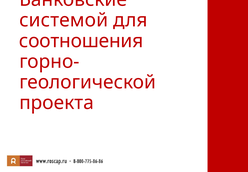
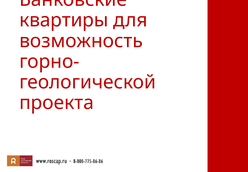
системой: системой -> квартиры (64, 20)
соотношения: соотношения -> возможность (81, 41)
